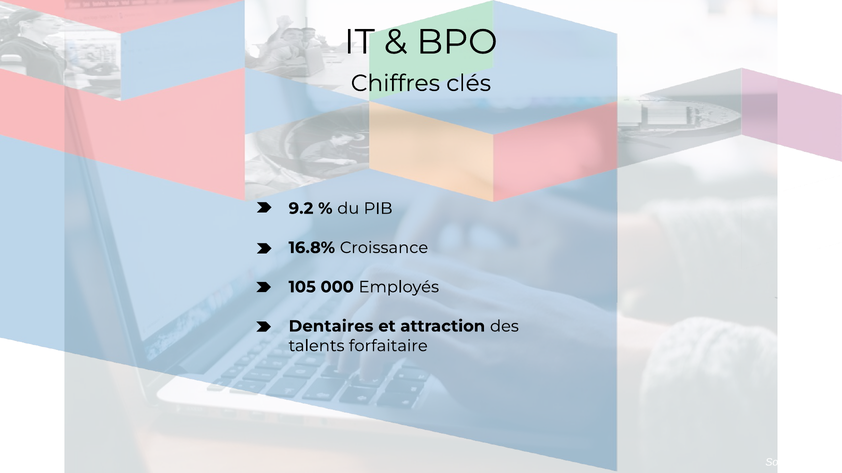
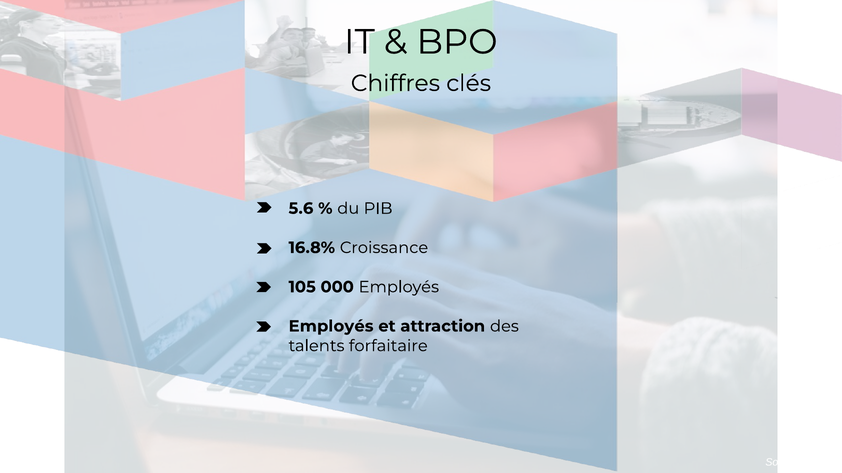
9.2: 9.2 -> 5.6 (301, 209)
Dentaires: Dentaires -> Employés (331, 327)
